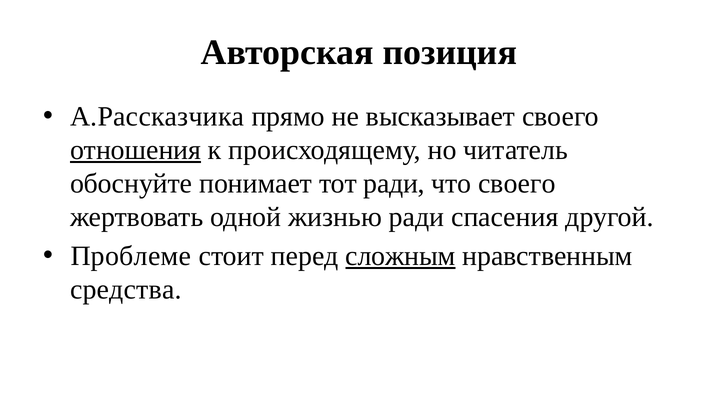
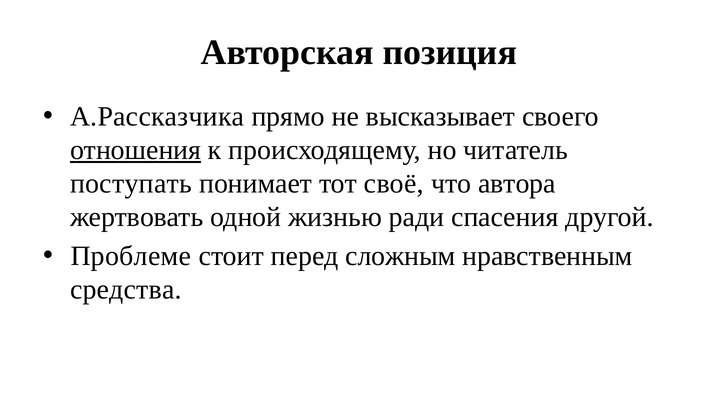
обоснуйте: обоснуйте -> поступать (131, 183)
тот ради: ради -> своё (394, 183)
что своего: своего -> автора (517, 183)
сложным underline: present -> none (400, 256)
